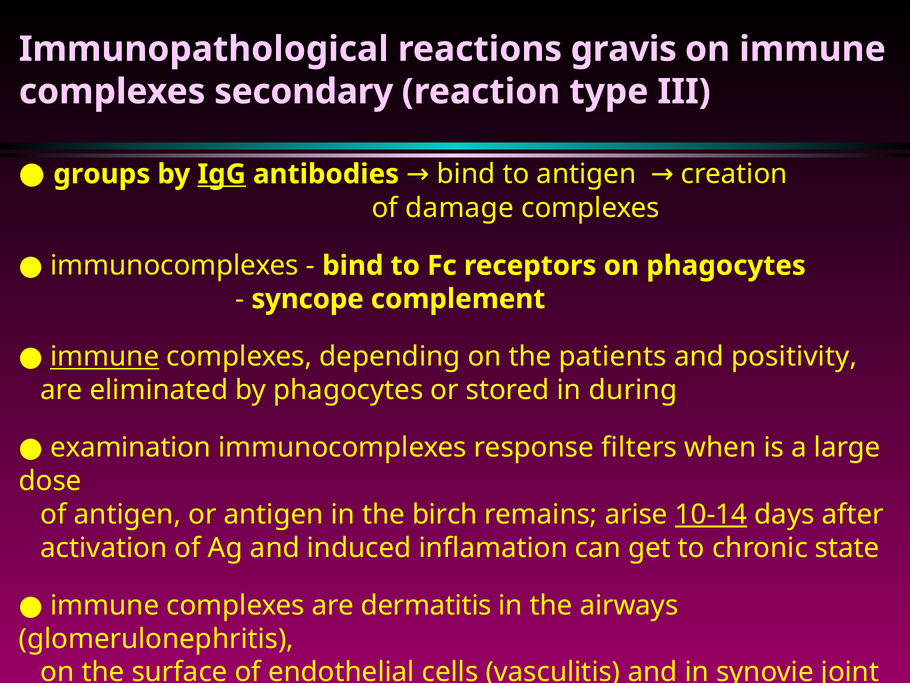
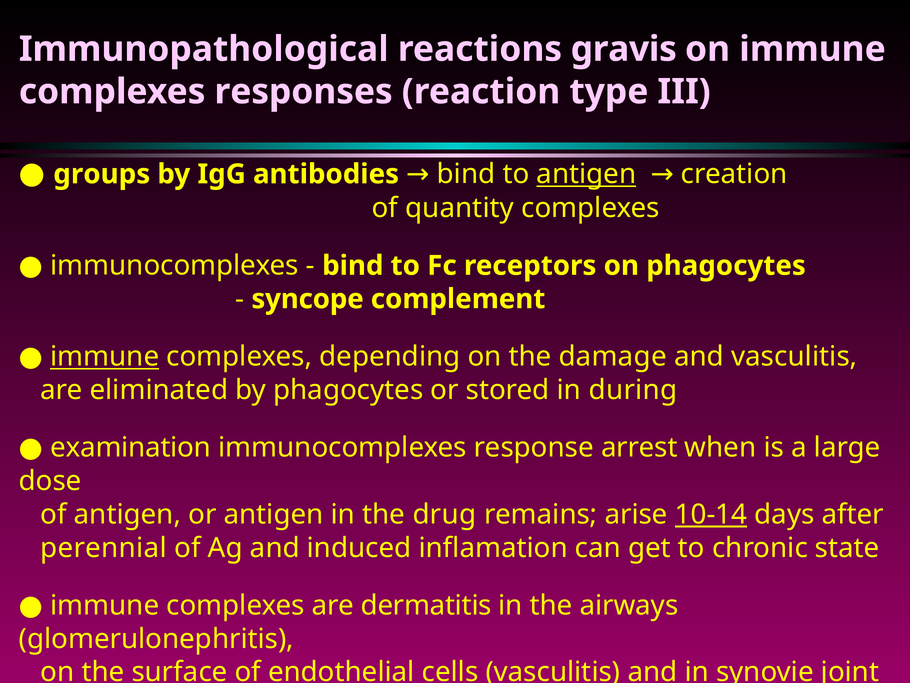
secondary: secondary -> responses (304, 92)
IgG underline: present -> none (222, 174)
antigen underline: none -> present (586, 174)
damage: damage -> quantity (460, 208)
patients: patients -> damage (613, 356)
and positivity: positivity -> vasculitis (794, 356)
filters: filters -> arrest (639, 447)
birch: birch -> drug (444, 514)
activation: activation -> perennial (104, 547)
